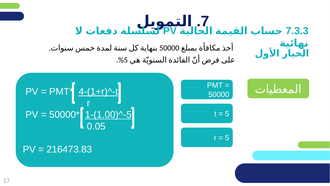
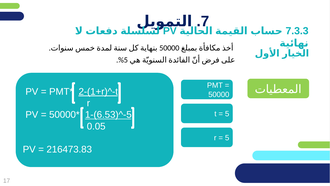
4-(1+r)^-t: 4-(1+r)^-t -> 2-(1+r)^-t (98, 91)
1-(1.00)^-5: 1-(1.00)^-5 -> 1-(6.53)^-5 (108, 115)
